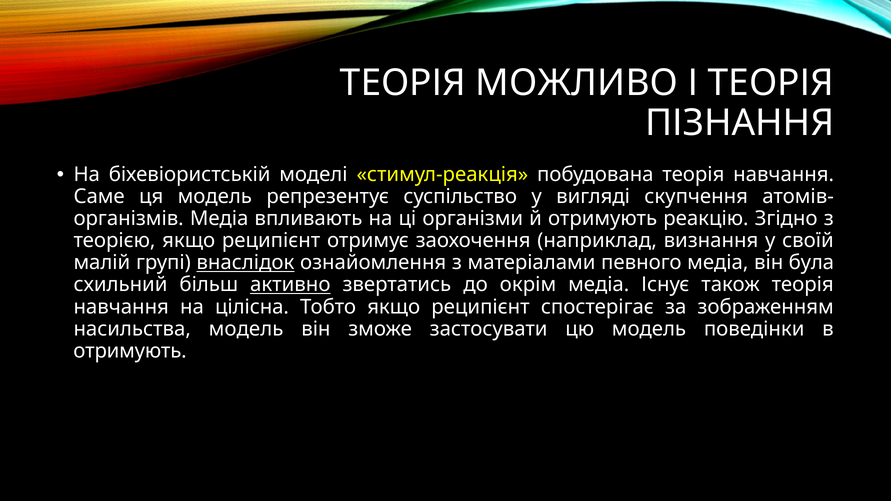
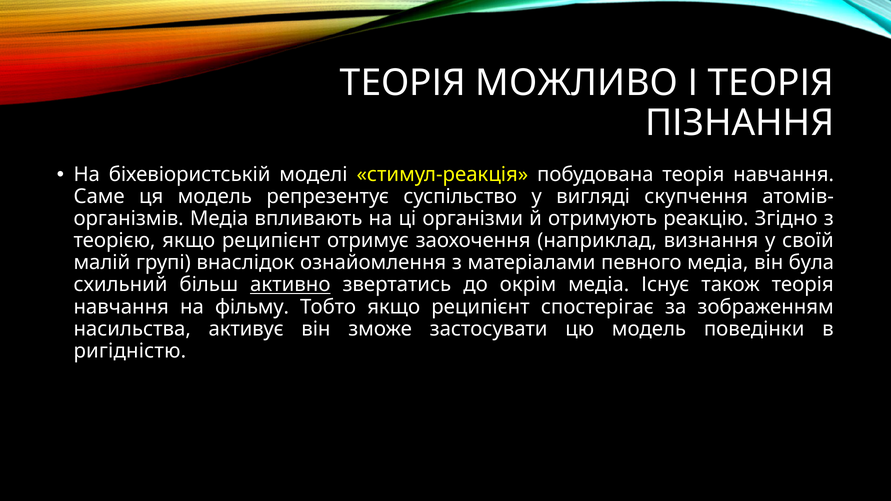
внаслідок underline: present -> none (245, 263)
цілісна: цілісна -> фільму (252, 307)
насильства модель: модель -> активує (246, 329)
отримують: отримують -> ригідністю (130, 351)
